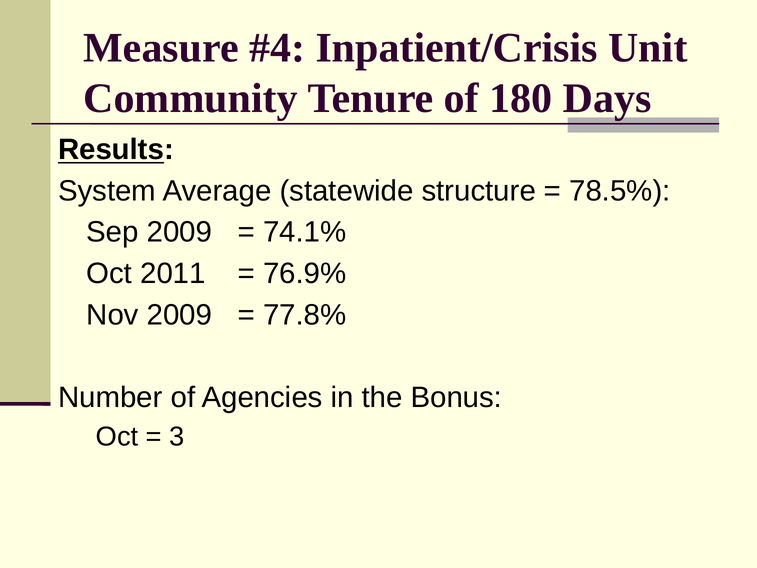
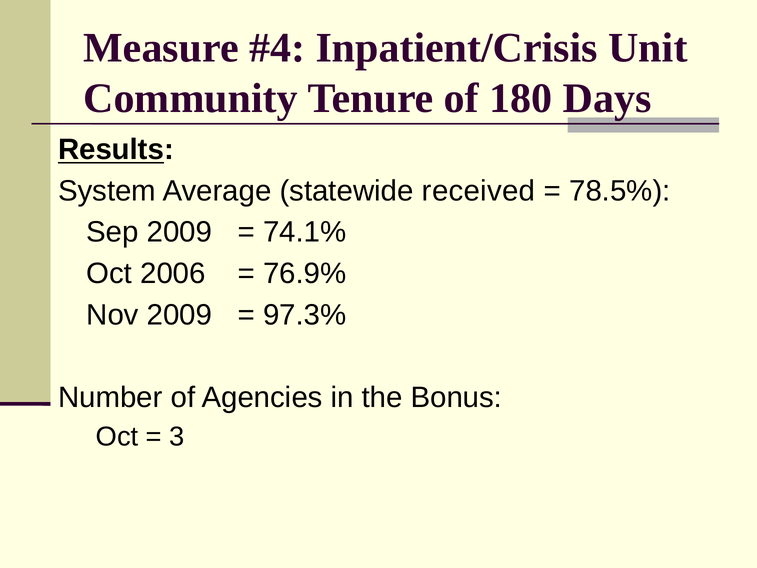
structure: structure -> received (479, 191)
2011: 2011 -> 2006 (173, 273)
77.8%: 77.8% -> 97.3% (305, 315)
